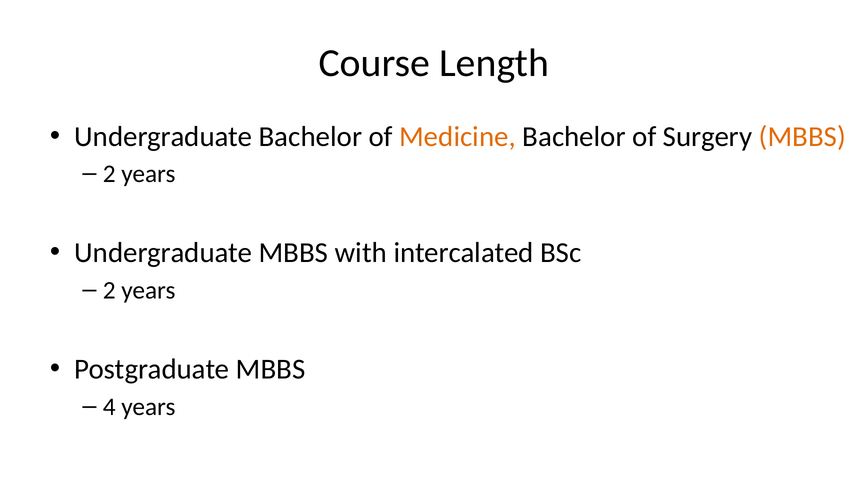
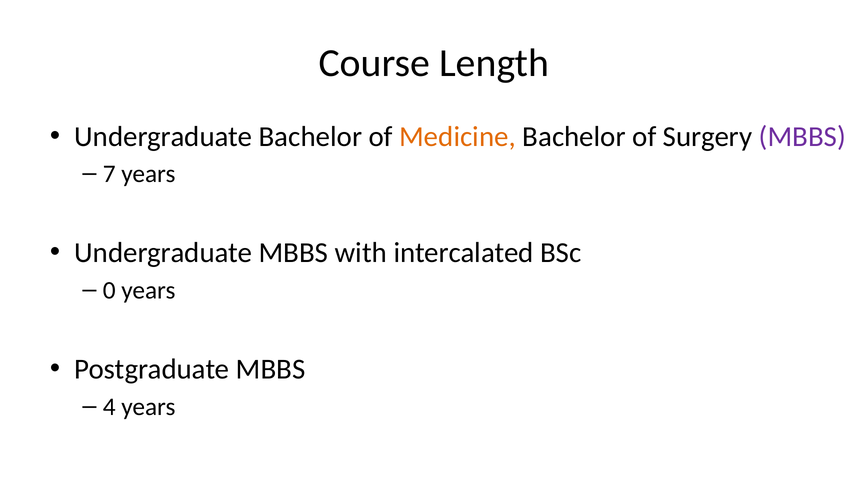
MBBS colour: orange -> purple (802, 137)
2: 2 -> 7 (109, 174)
2: 2 -> 0 (109, 290)
